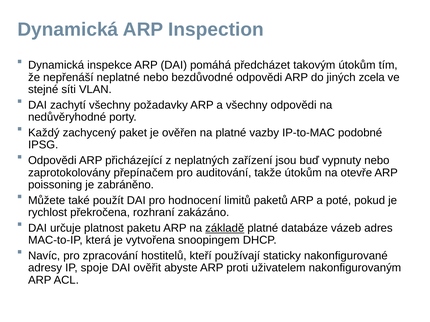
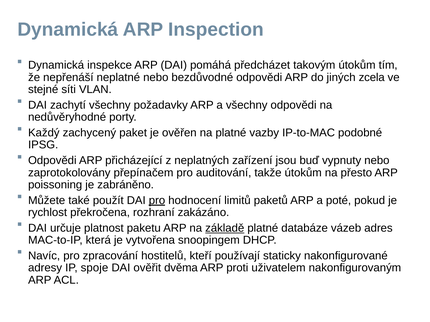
otevře: otevře -> přesto (356, 173)
pro underline: none -> present (157, 201)
abyste: abyste -> dvěma (181, 268)
